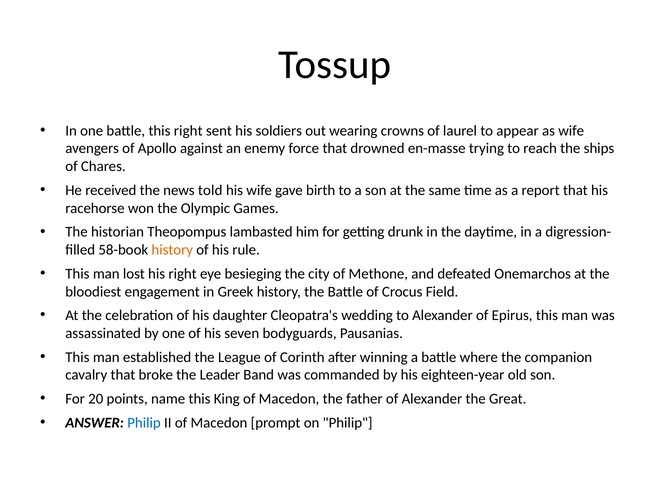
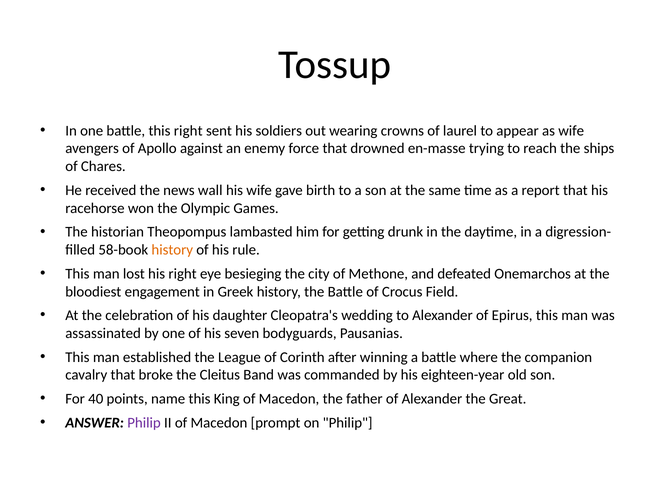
told: told -> wall (210, 190)
Leader: Leader -> Cleitus (220, 375)
20: 20 -> 40 (96, 398)
Philip colour: blue -> purple (144, 422)
